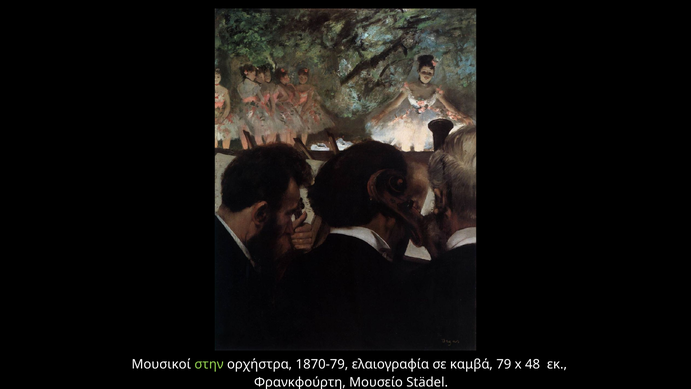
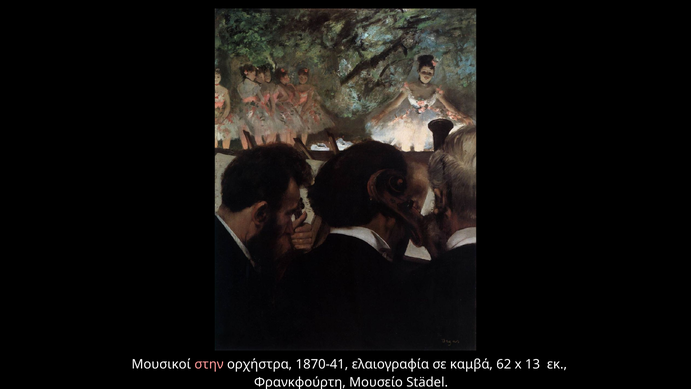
στην colour: light green -> pink (209, 364)
1870-79: 1870-79 -> 1870-41 (322, 364)
79: 79 -> 62 (504, 364)
48: 48 -> 13 (533, 364)
